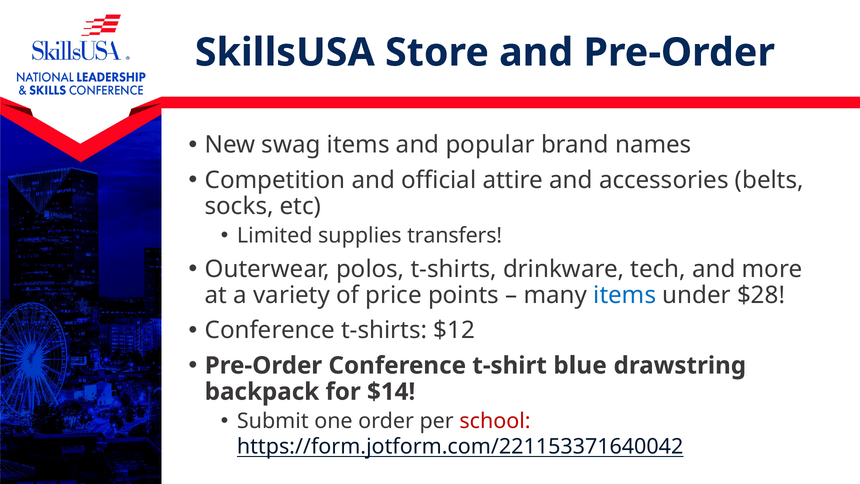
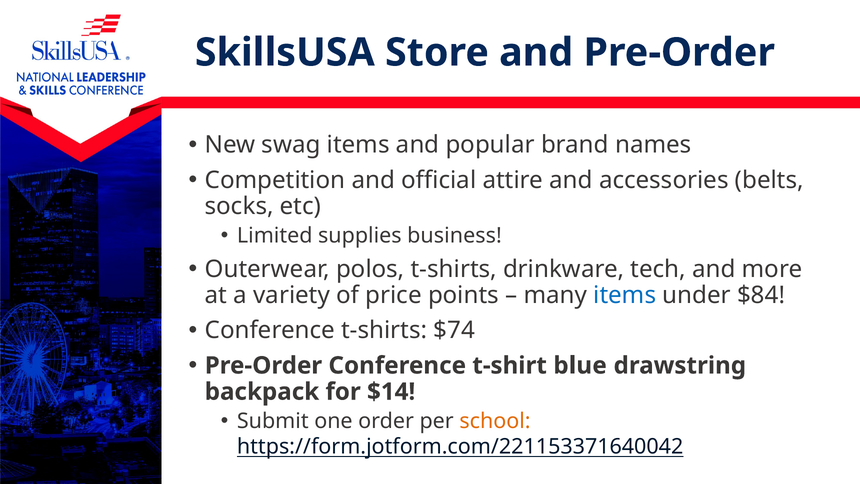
transfers: transfers -> business (455, 235)
$28: $28 -> $84 (761, 295)
$12: $12 -> $74 (454, 330)
school colour: red -> orange (495, 421)
